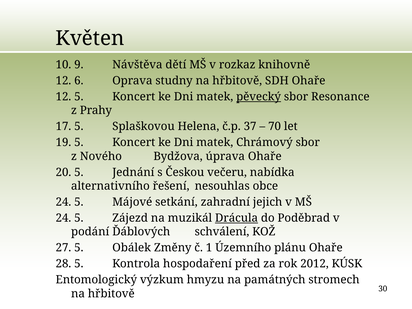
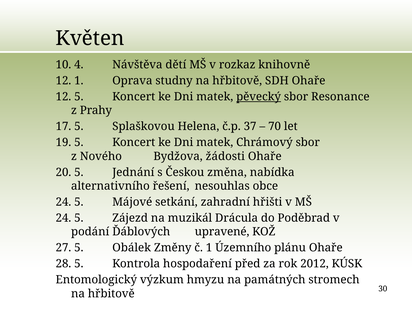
9: 9 -> 4 (79, 65)
12 6: 6 -> 1 (79, 81)
úprava: úprava -> žádosti (225, 156)
večeru: večeru -> změna (227, 172)
jejich: jejich -> hřišti (268, 202)
Drácula underline: present -> none (237, 218)
schválení: schválení -> upravené (222, 232)
